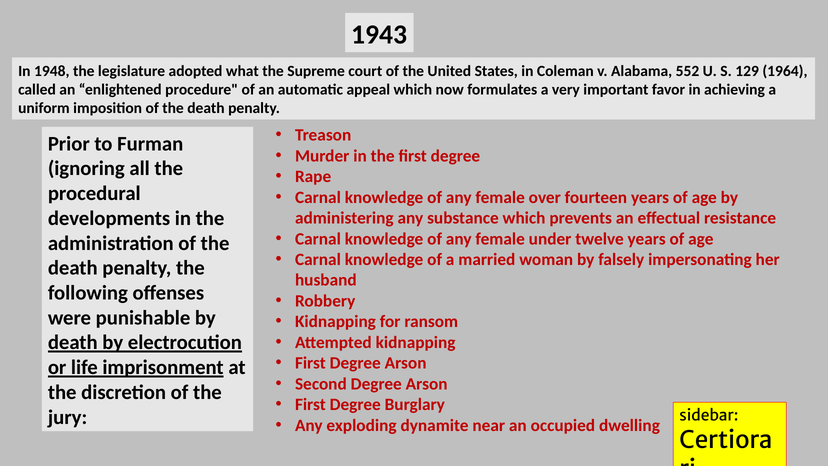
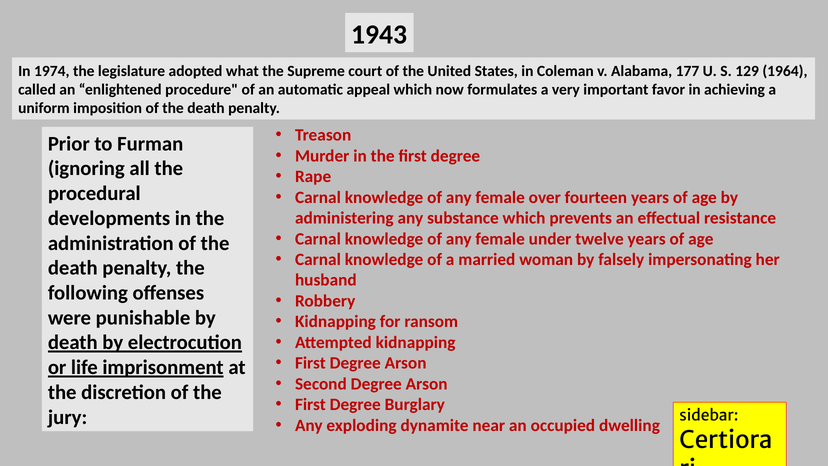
1948: 1948 -> 1974 (52, 71)
552: 552 -> 177 (687, 71)
